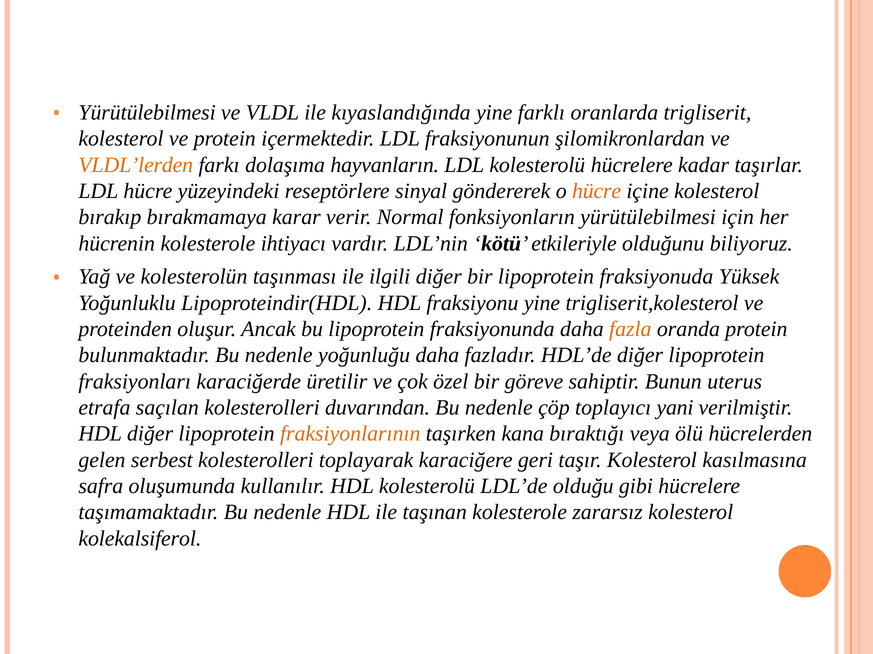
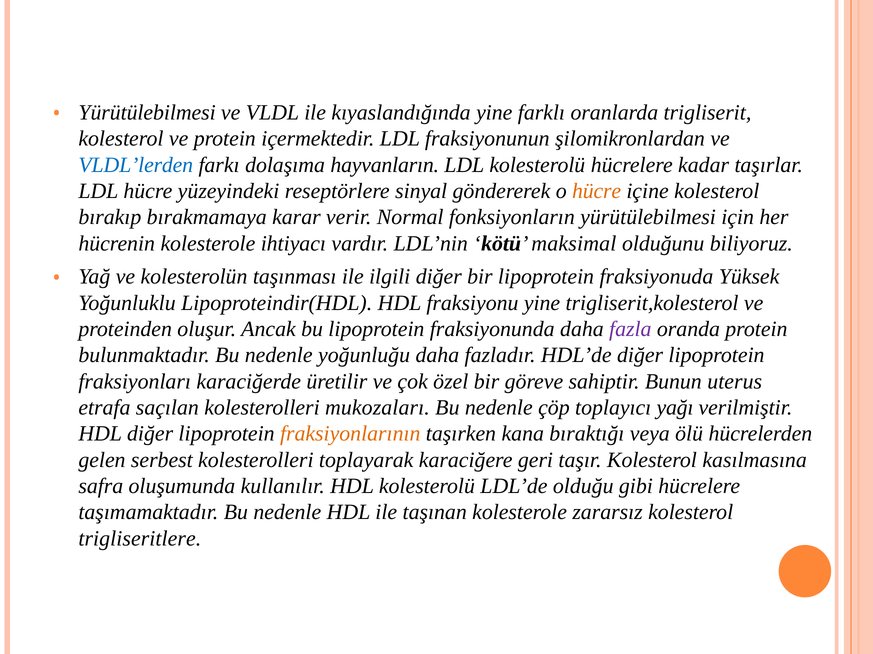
VLDL’lerden colour: orange -> blue (136, 165)
etkileriyle: etkileriyle -> maksimal (574, 244)
fazla colour: orange -> purple (630, 329)
duvarından: duvarından -> mukozaları (377, 408)
yani: yani -> yağı (675, 408)
kolekalsiferol: kolekalsiferol -> trigliseritlere (140, 539)
